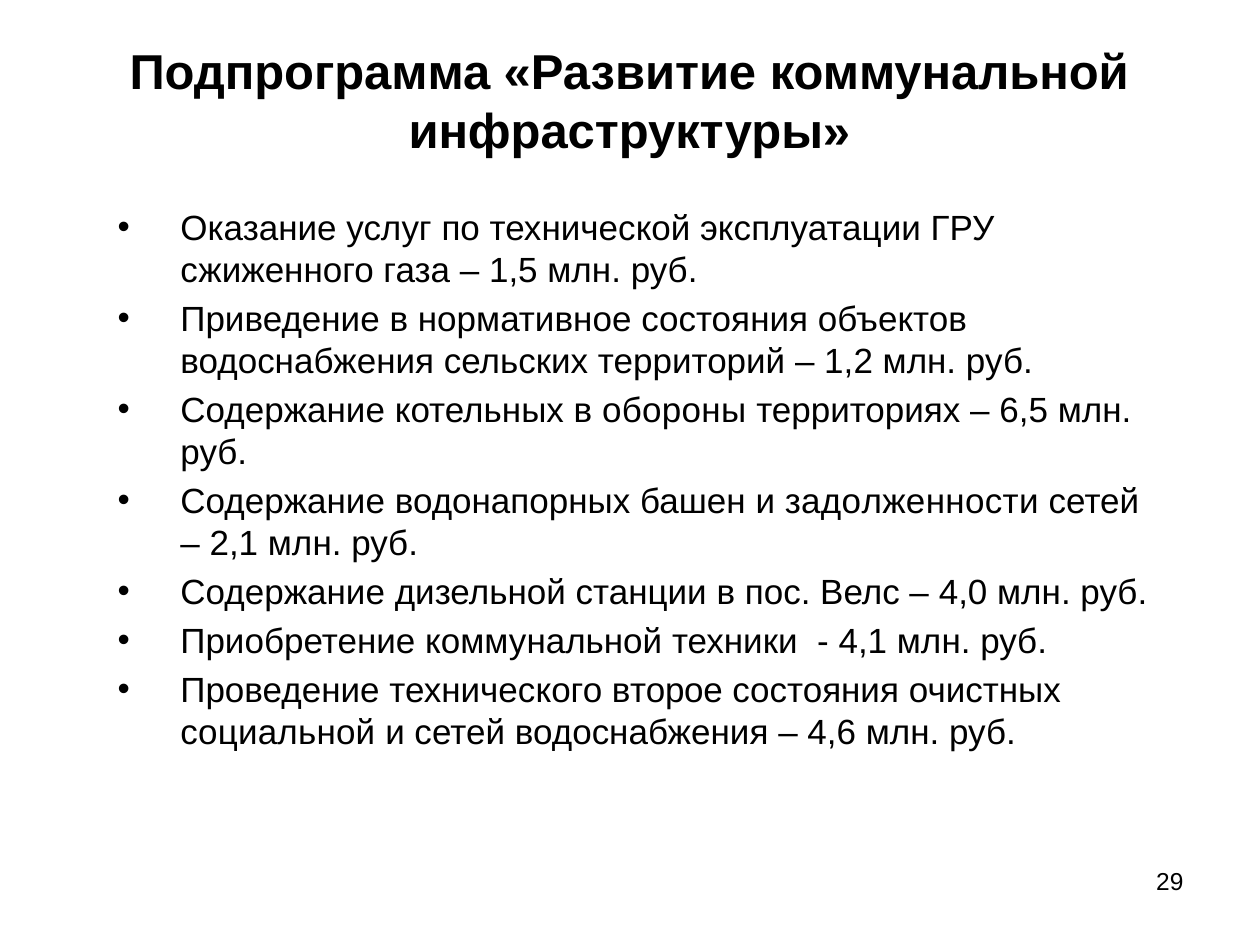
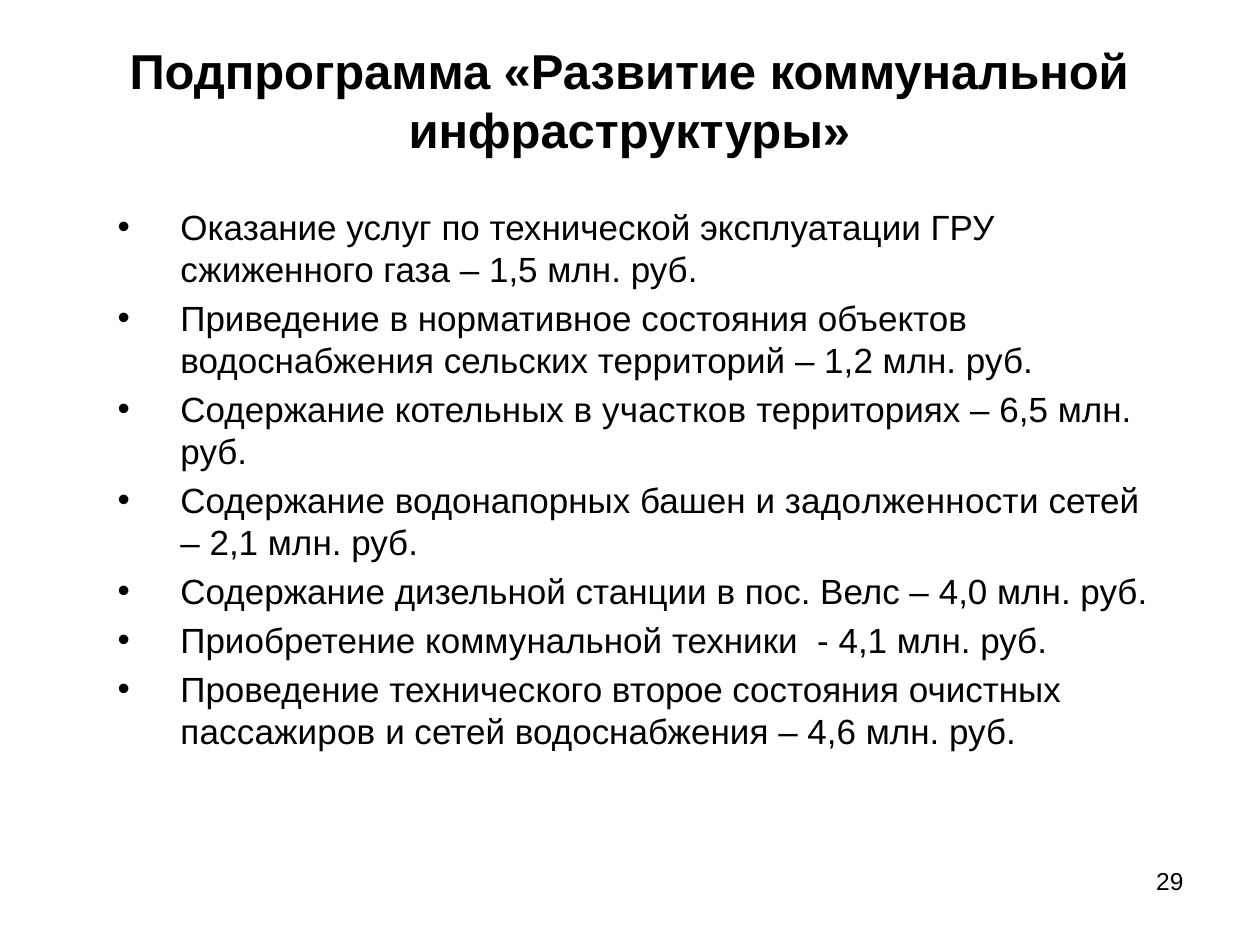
обороны: обороны -> участков (674, 411)
социальной: социальной -> пассажиров (278, 733)
